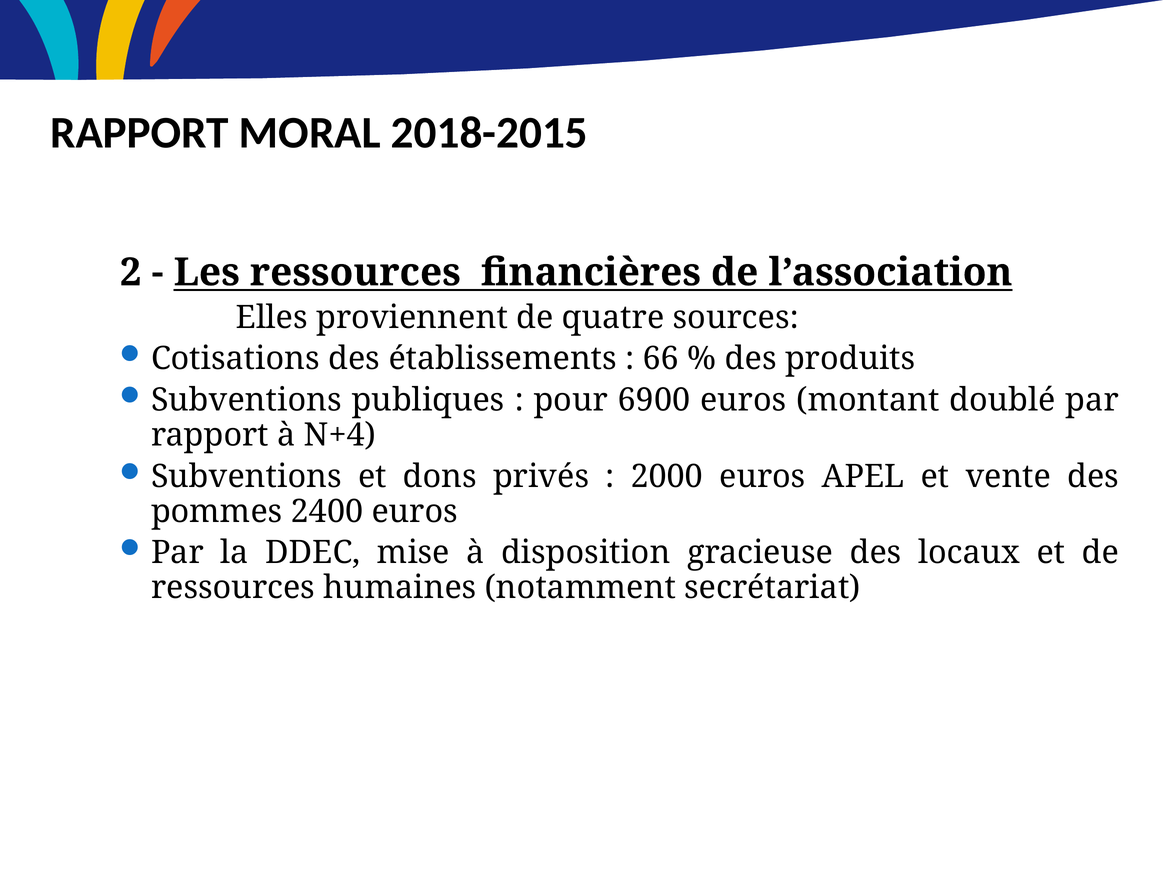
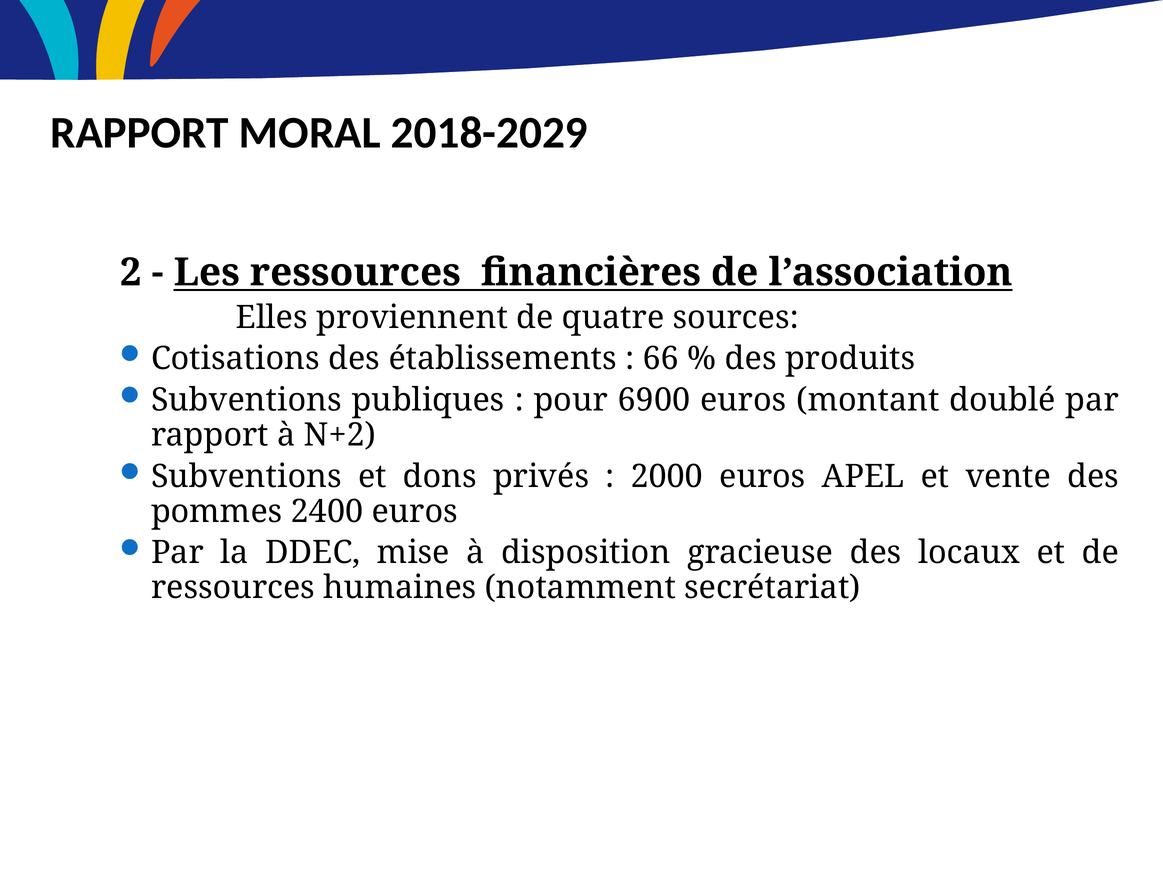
2018-2015: 2018-2015 -> 2018-2029 (489, 133)
N+4: N+4 -> N+2 (340, 435)
